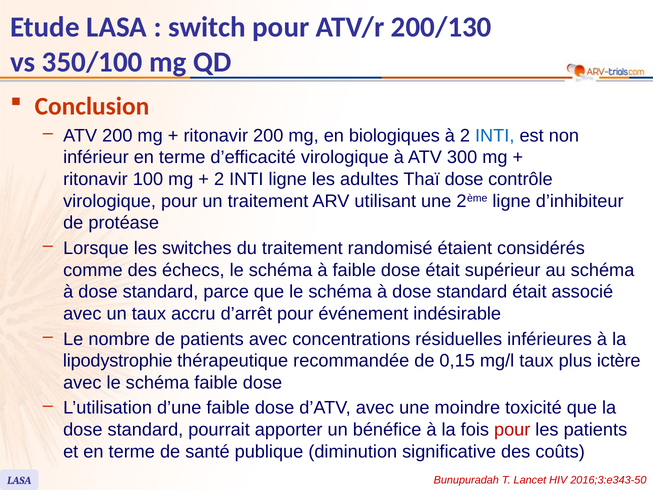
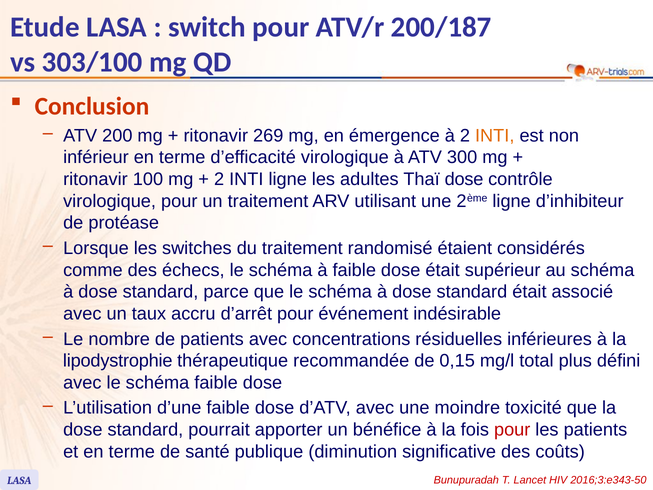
200/130: 200/130 -> 200/187 (441, 27)
350/100: 350/100 -> 303/100 (92, 62)
ritonavir 200: 200 -> 269 (268, 136)
biologiques: biologiques -> émergence (394, 136)
INTI colour: blue -> orange (495, 136)
mg/l taux: taux -> total (536, 361)
ictère: ictère -> défini (619, 361)
